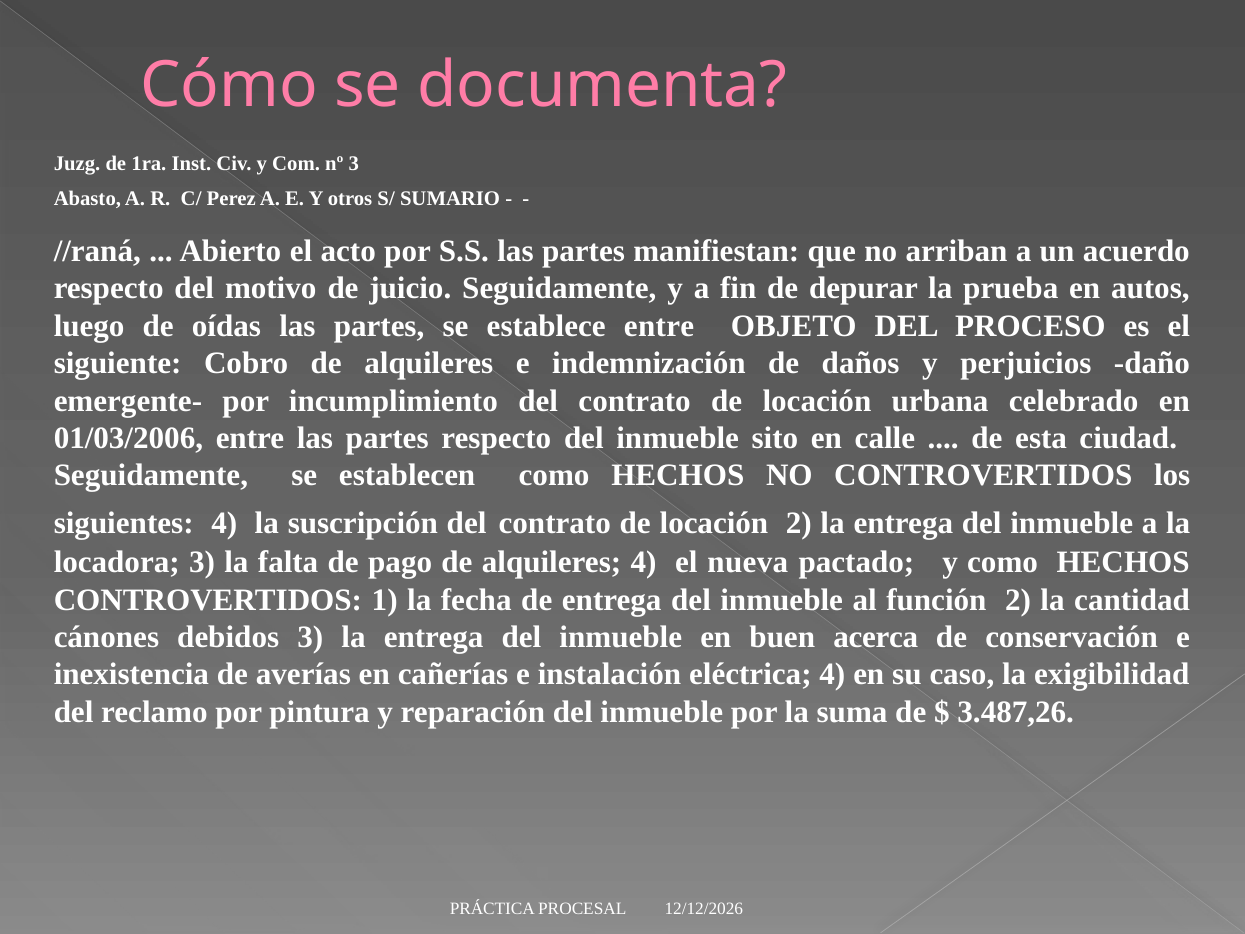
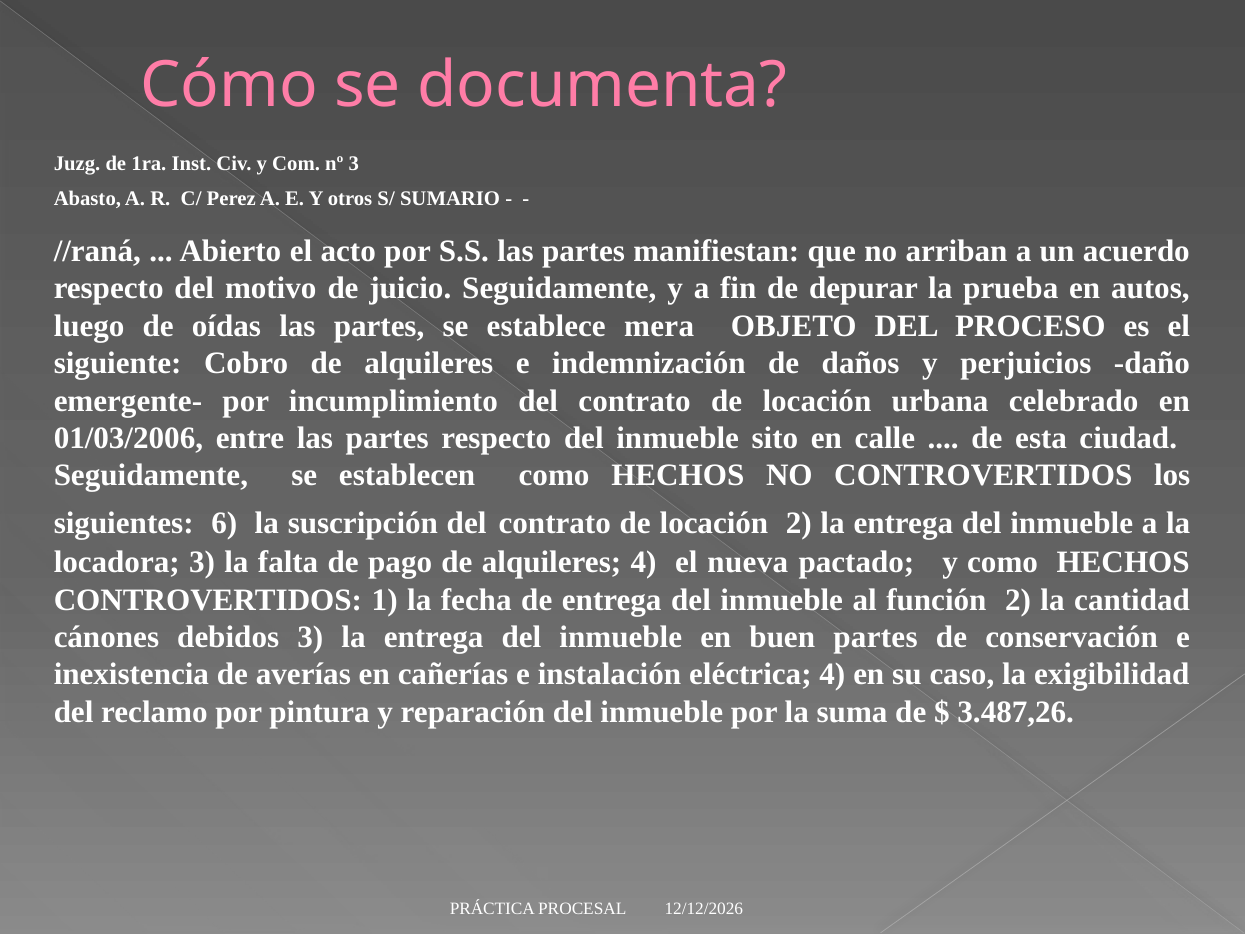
establece entre: entre -> mera (659, 326)
siguientes 4: 4 -> 6 (224, 523)
buen acerca: acerca -> partes (875, 637)
